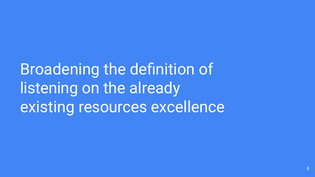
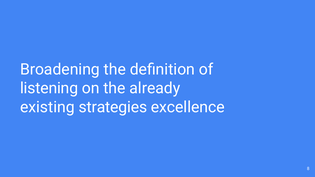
resources: resources -> strategies (113, 107)
